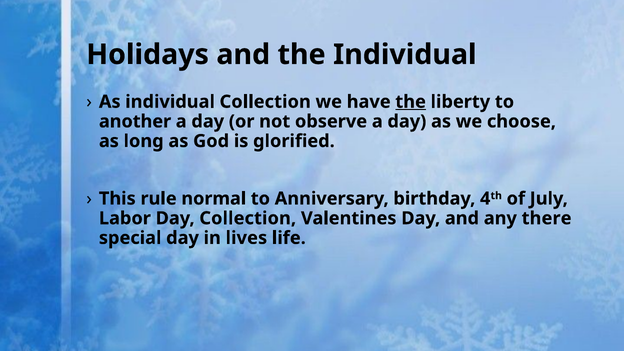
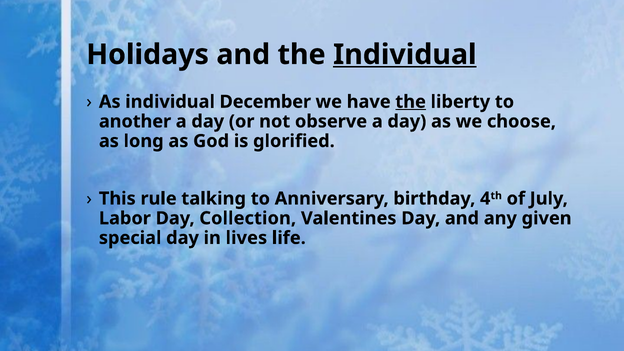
Individual underline: none -> present (405, 55)
individual Collection: Collection -> December (265, 102)
normal: normal -> talking (214, 199)
there: there -> given (547, 218)
